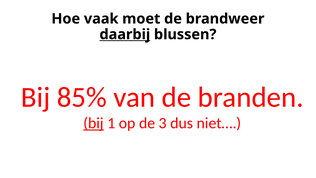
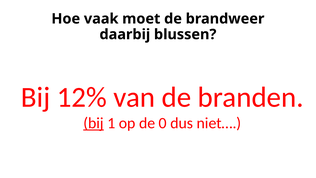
daarbij underline: present -> none (125, 34)
85%: 85% -> 12% (82, 97)
3: 3 -> 0 (163, 123)
